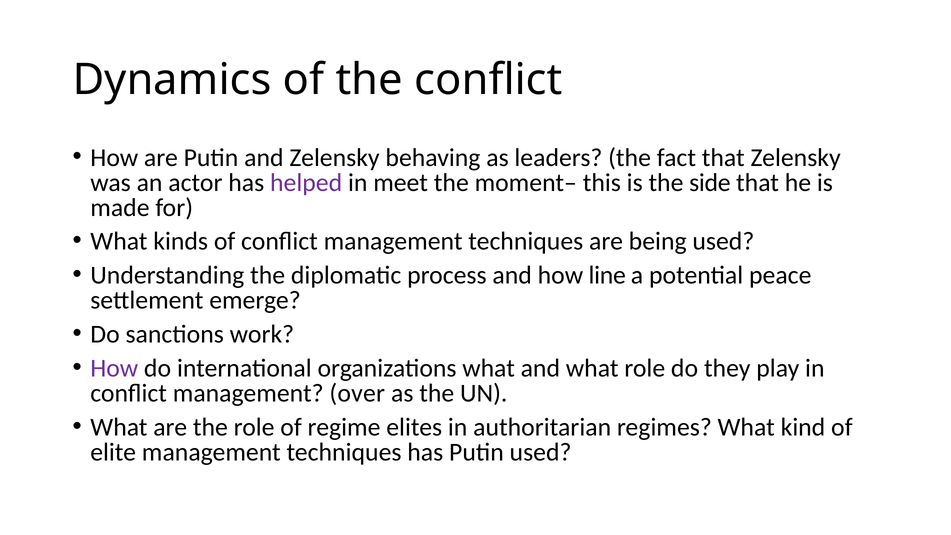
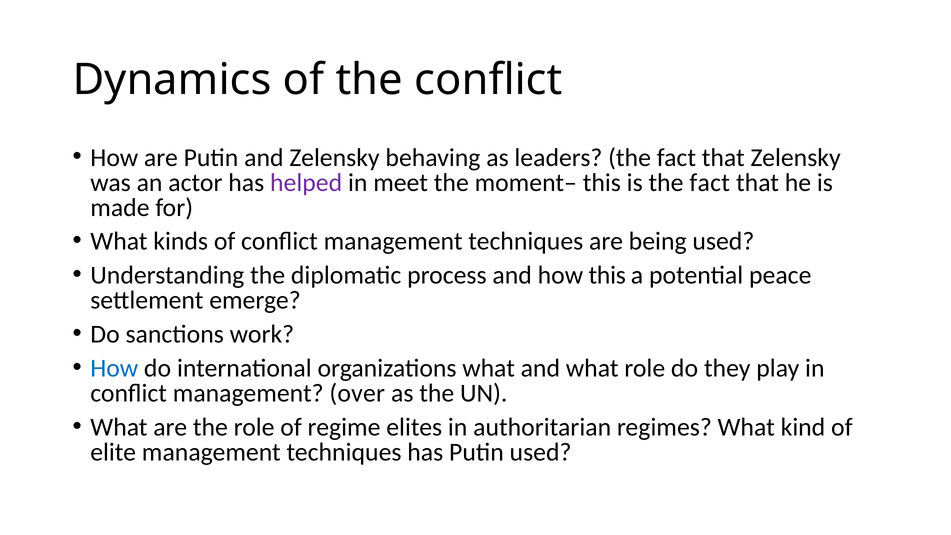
is the side: side -> fact (710, 183)
how line: line -> this (607, 275)
How colour: purple -> blue (114, 368)
